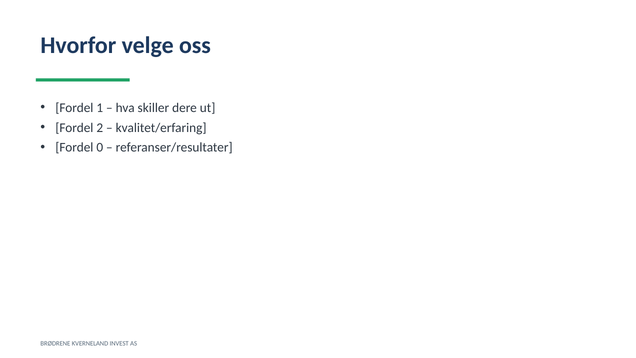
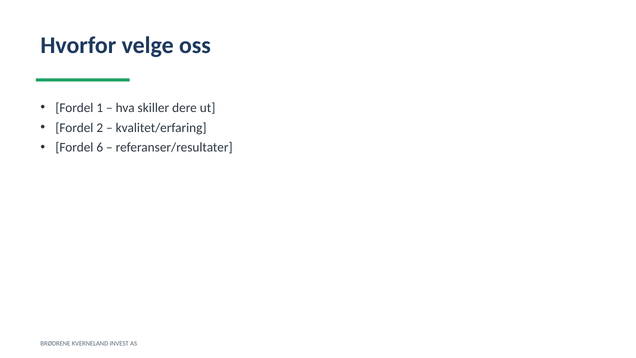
0: 0 -> 6 (100, 147)
